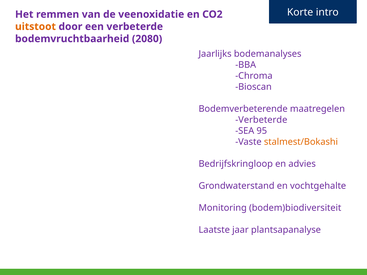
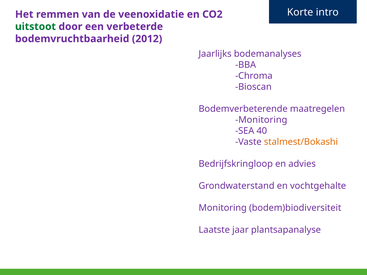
uitstoot colour: orange -> green (36, 27)
2080: 2080 -> 2012 (147, 39)
Verbeterde: Verbeterde -> Monitoring (261, 120)
95: 95 -> 40 (262, 131)
